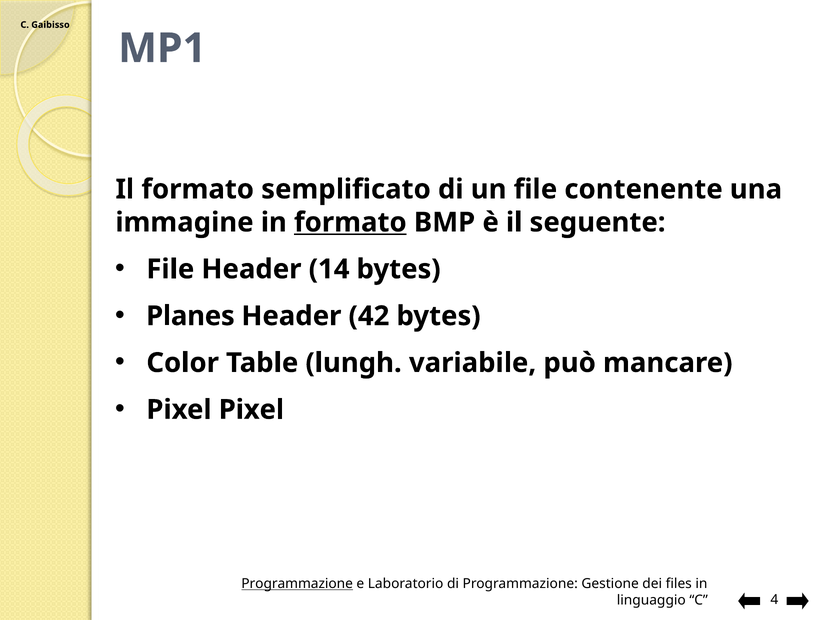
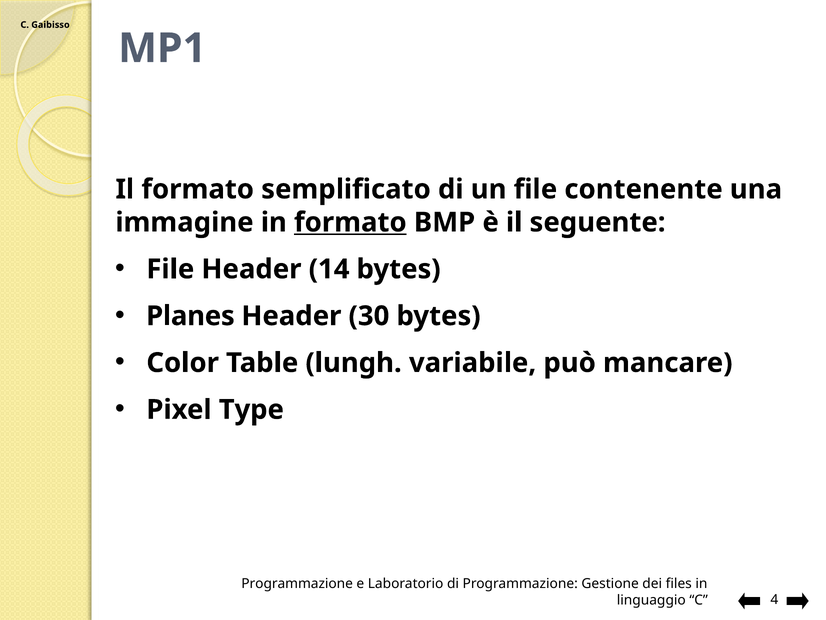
42: 42 -> 30 (369, 316)
Pixel Pixel: Pixel -> Type (251, 409)
Programmazione underline: present -> none (297, 583)
